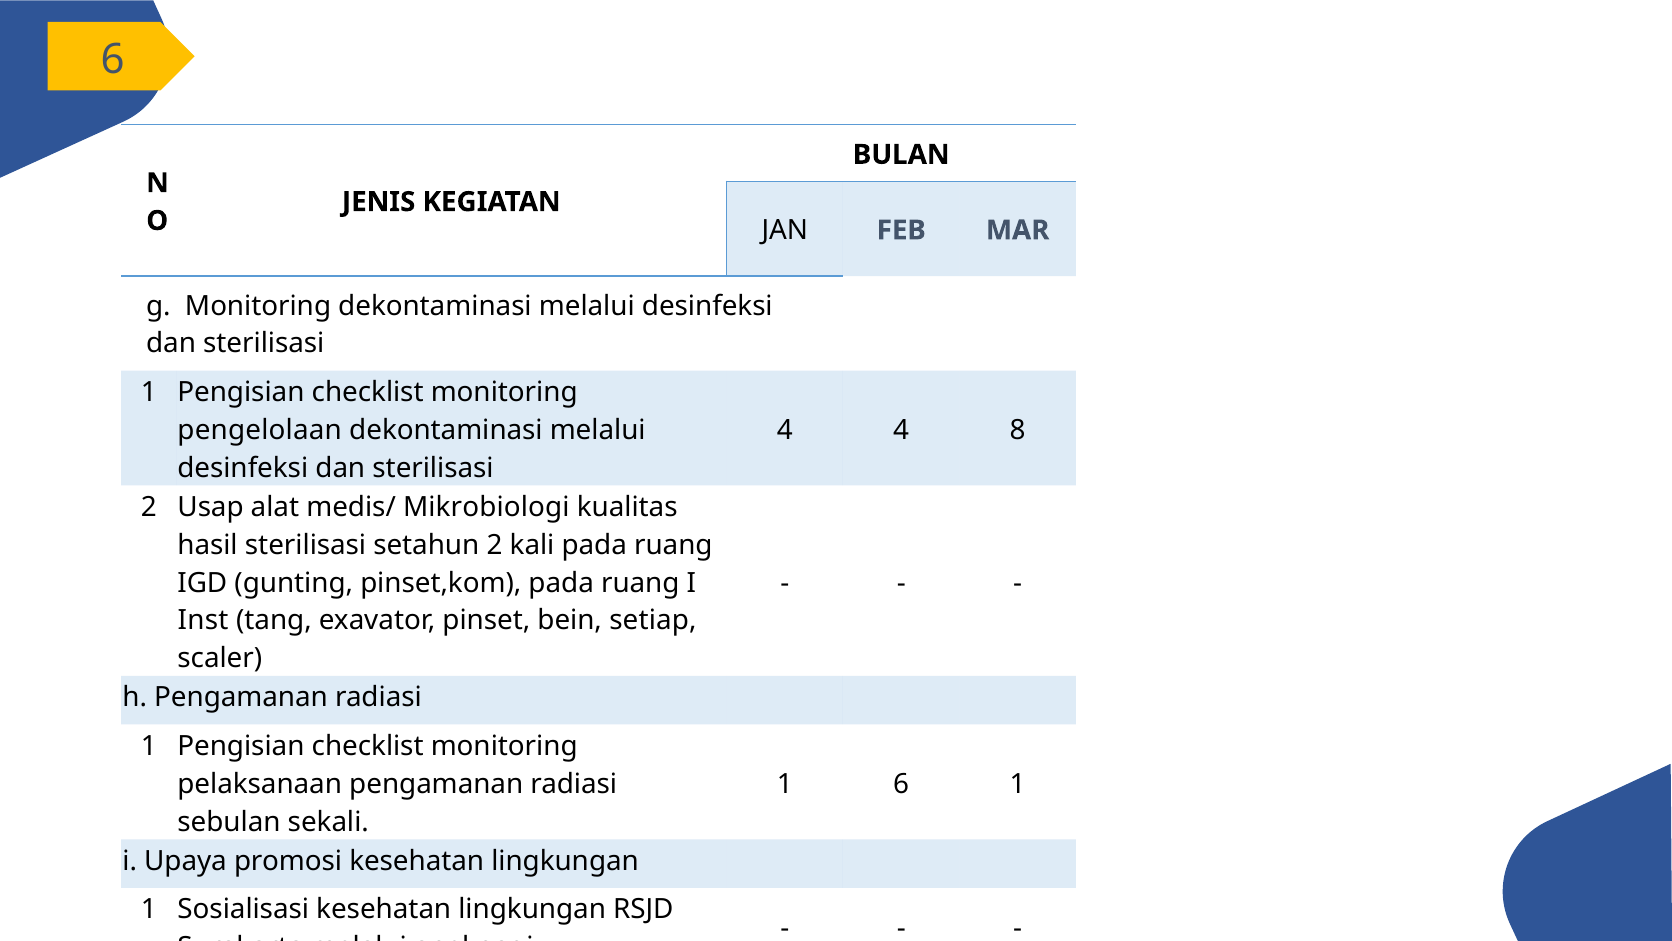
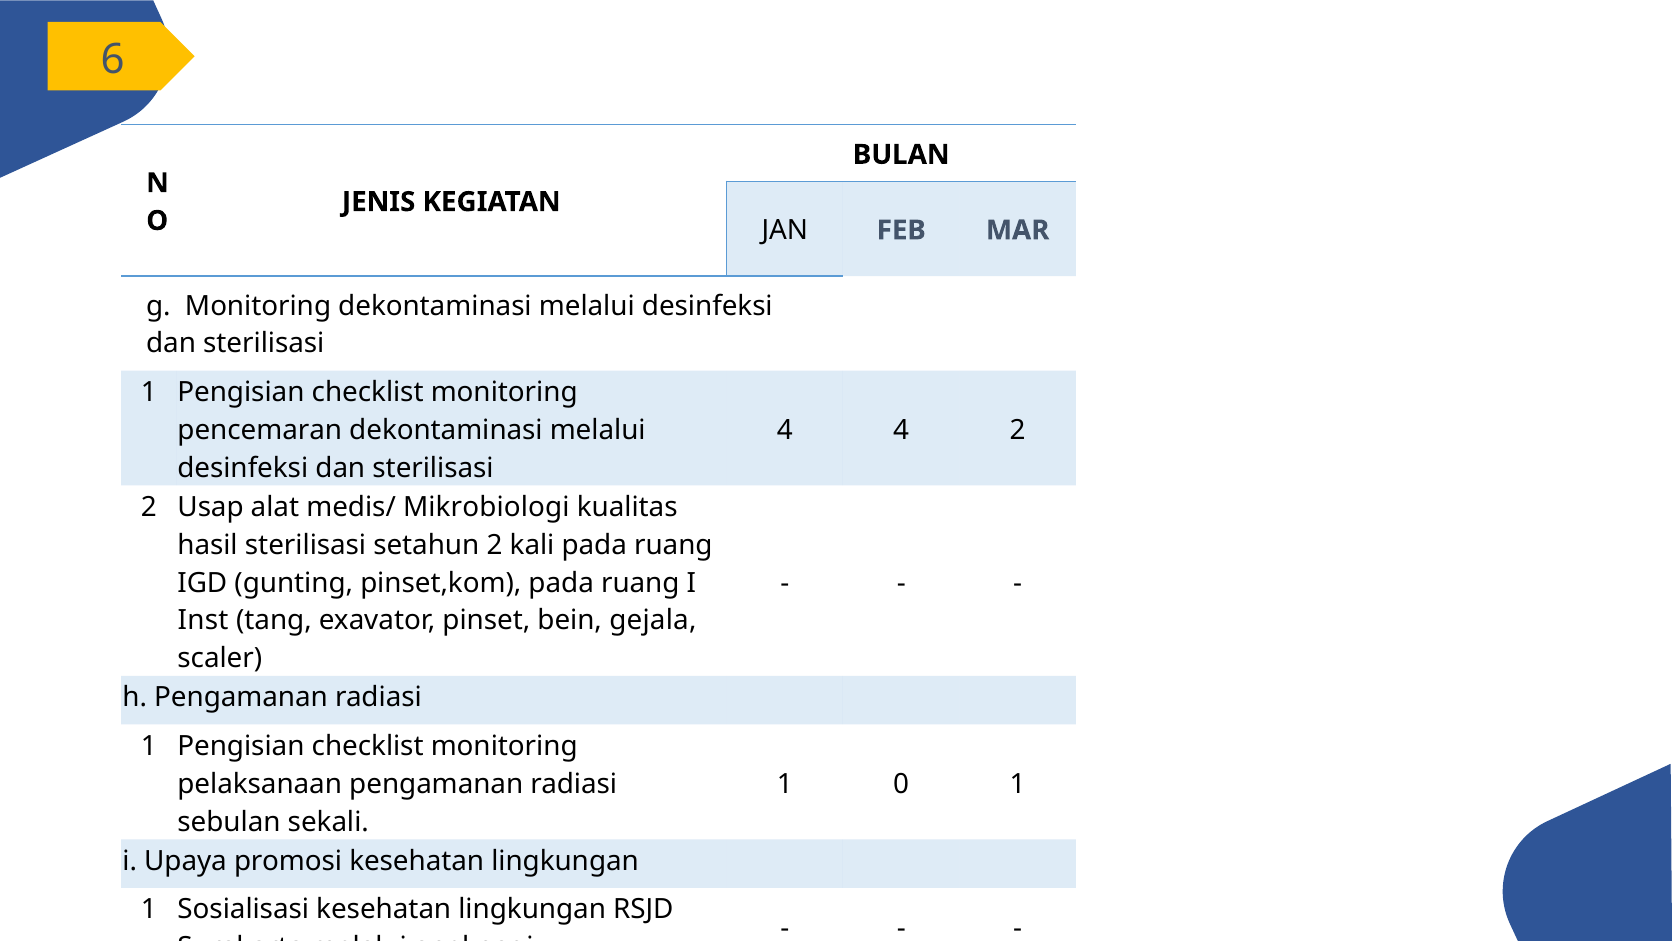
pengelolaan: pengelolaan -> pencemaran (260, 430)
4 8: 8 -> 2 (1018, 430)
setiap: setiap -> gejala (653, 620)
1 6: 6 -> 0 (901, 784)
